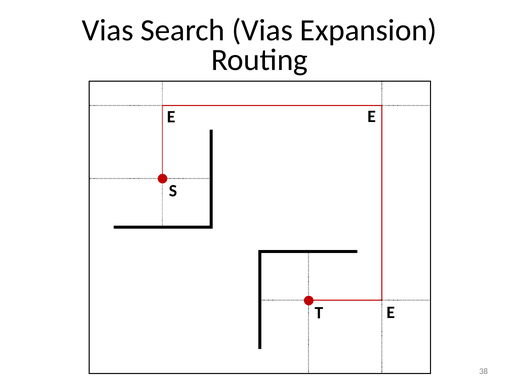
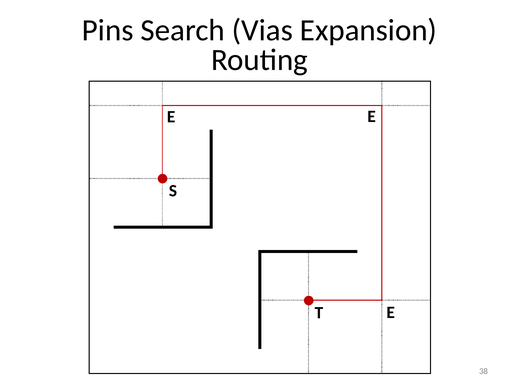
Vias: Vias -> Pins (108, 30)
